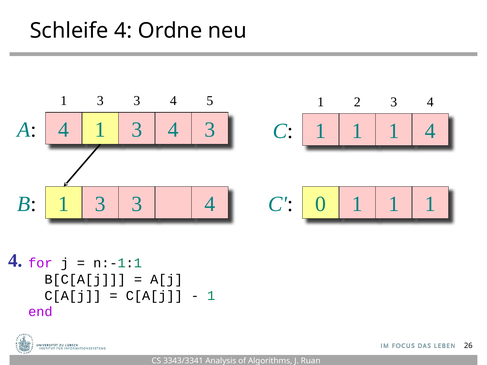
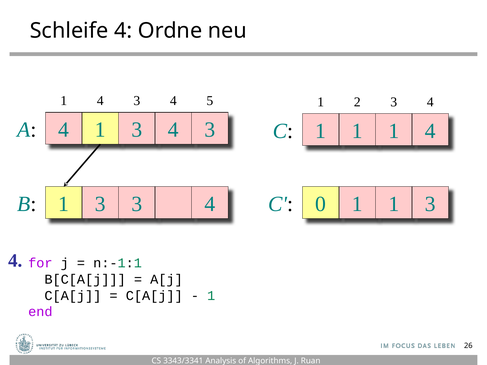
3: 3 -> 4 (100, 101)
0 1 1 1: 1 -> 3 (430, 204)
